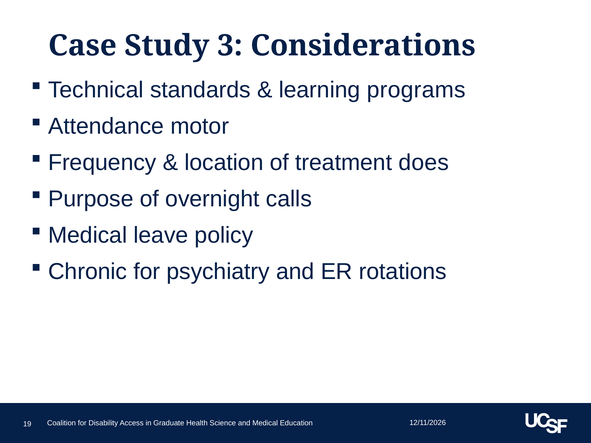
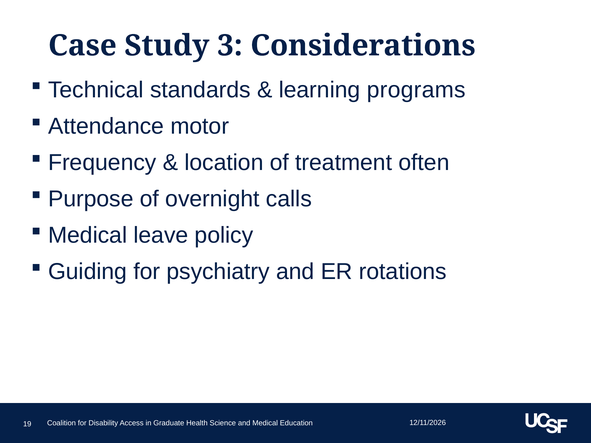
does: does -> often (424, 163)
Chronic: Chronic -> Guiding (88, 272)
